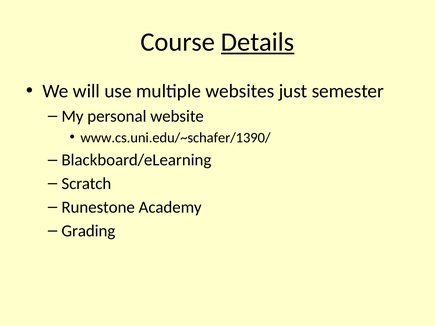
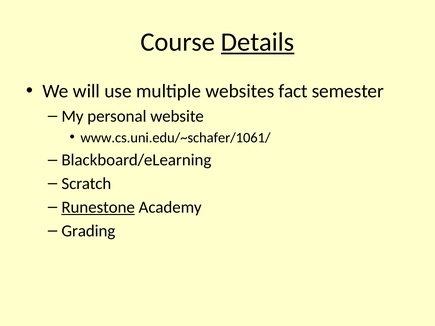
just: just -> fact (293, 91)
www.cs.uni.edu/~schafer/1390/: www.cs.uni.edu/~schafer/1390/ -> www.cs.uni.edu/~schafer/1061/ (175, 138)
Runestone underline: none -> present (98, 207)
